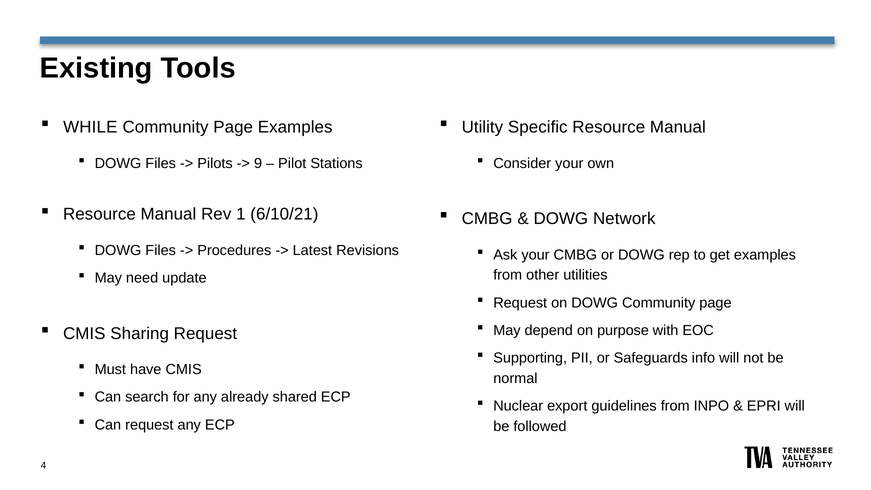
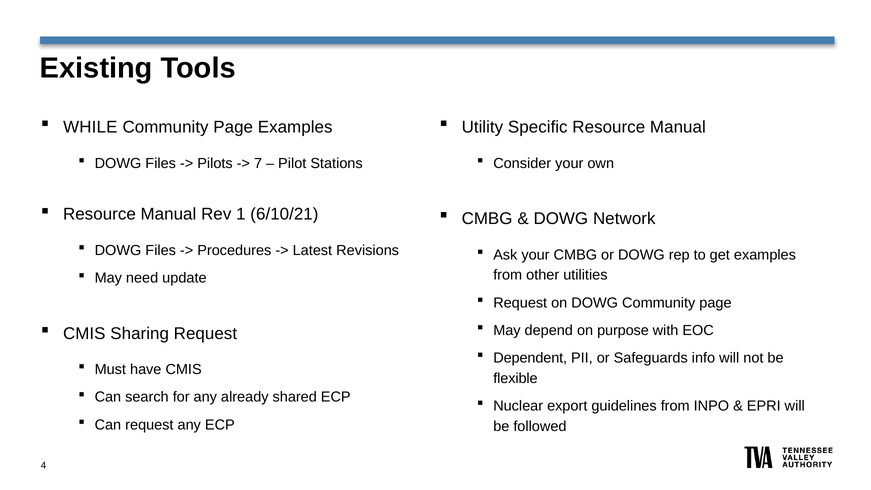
9: 9 -> 7 (258, 163)
Supporting: Supporting -> Dependent (530, 358)
normal: normal -> flexible (515, 378)
